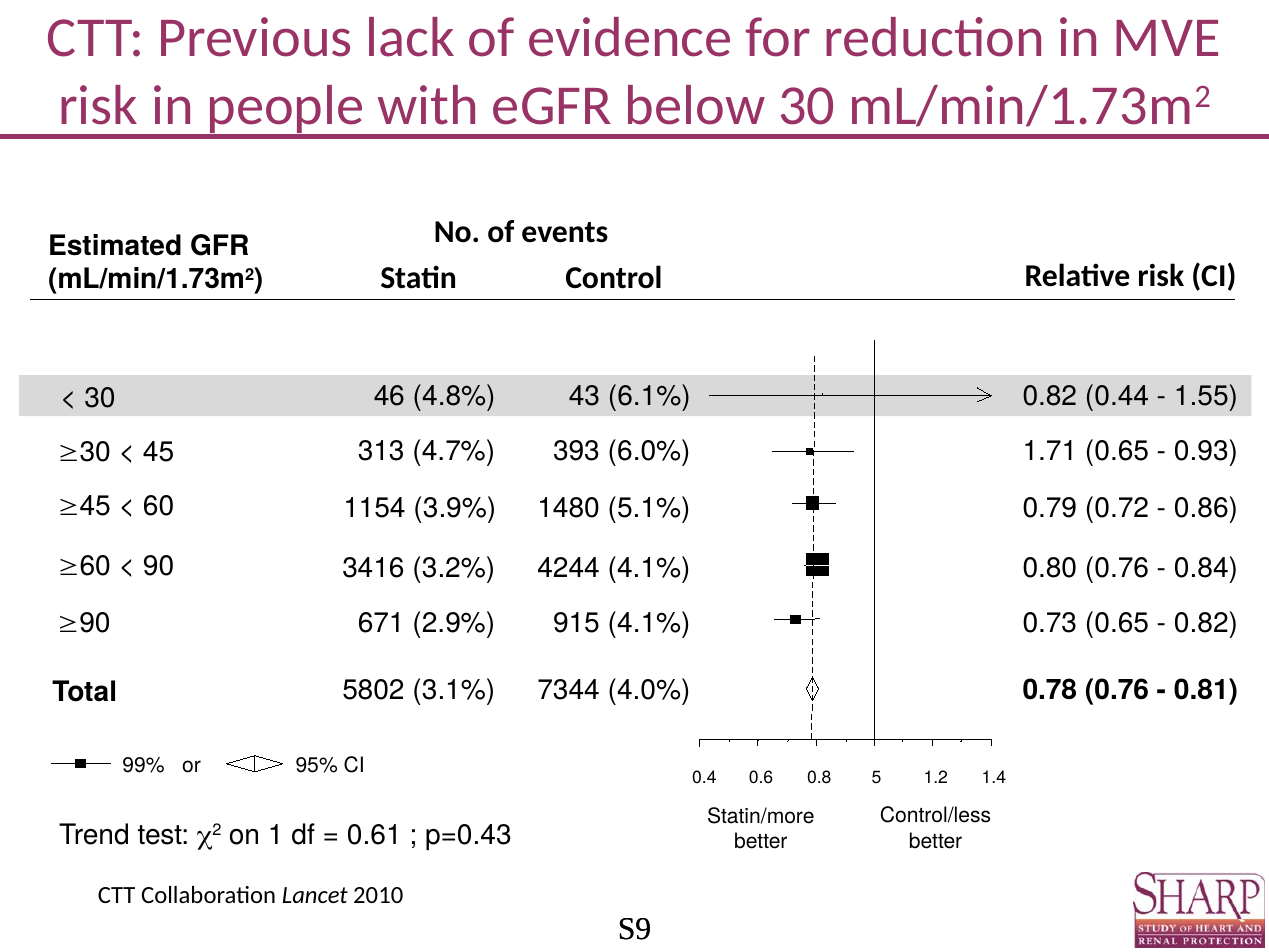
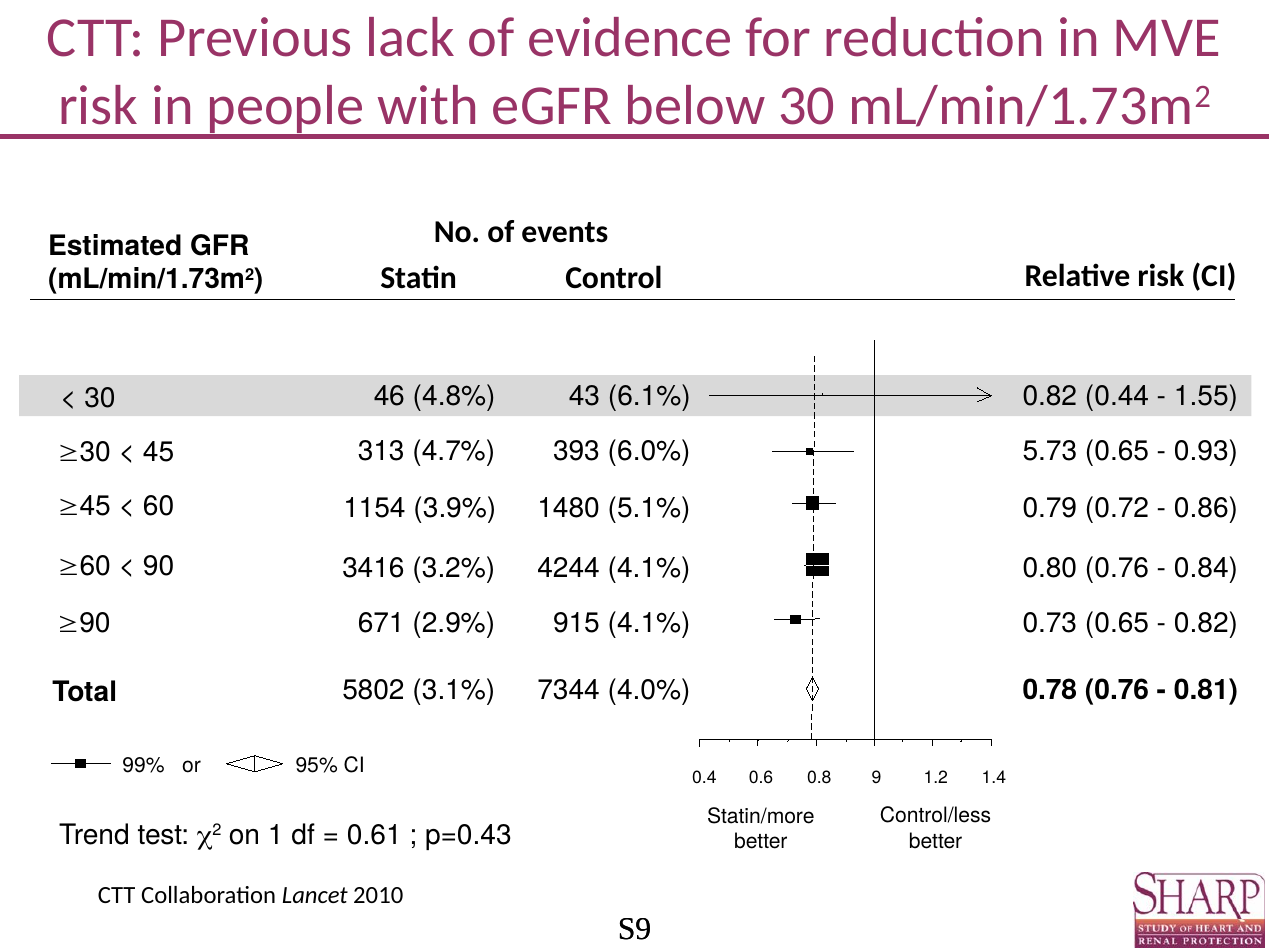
1.71: 1.71 -> 5.73 (1050, 451)
5: 5 -> 9 (876, 777)
